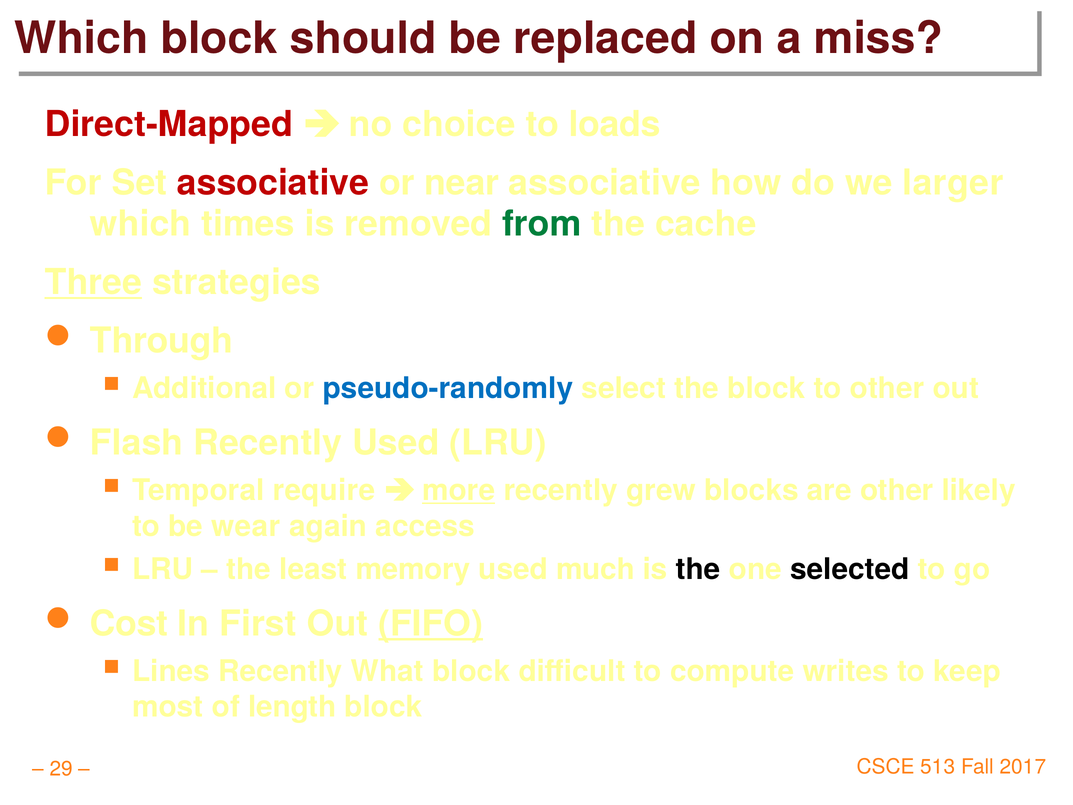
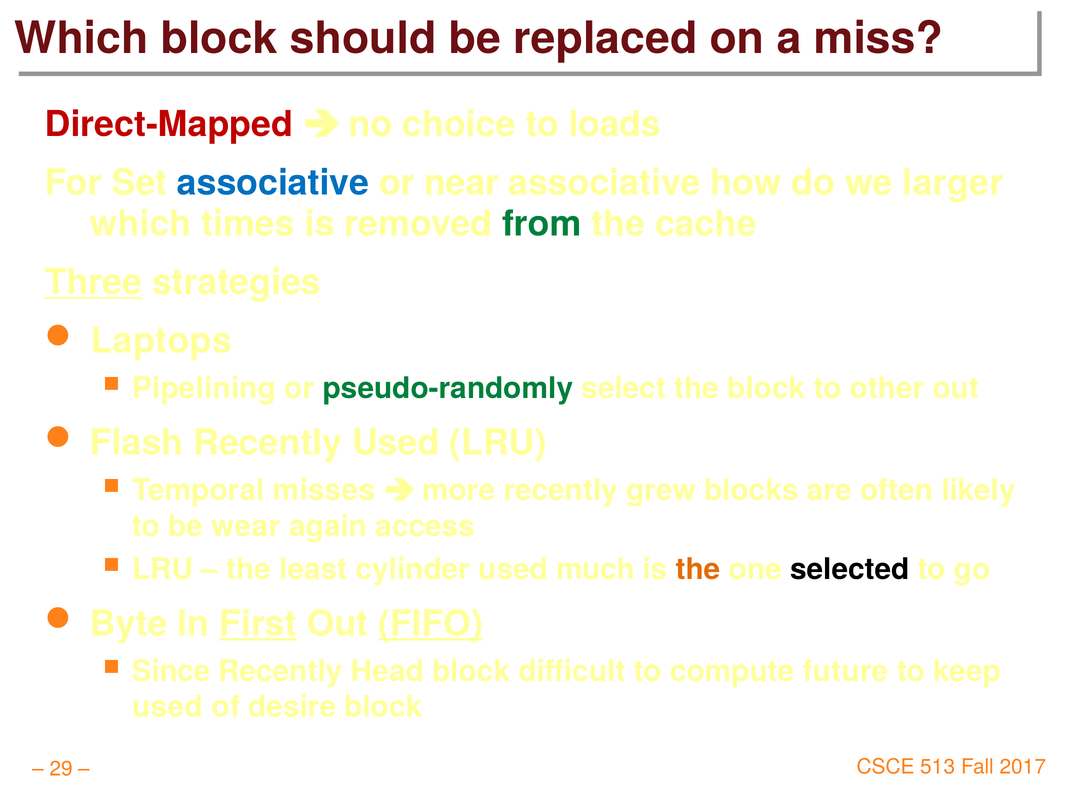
associative colour: red -> blue (273, 183)
Through: Through -> Laptops (161, 341)
Additional: Additional -> Pipelining (204, 388)
pseudo-randomly colour: blue -> green (448, 388)
require: require -> misses (324, 490)
more underline: present -> none (459, 490)
are other: other -> often (897, 490)
memory: memory -> cylinder (413, 569)
the colour: black -> orange (698, 569)
Cost: Cost -> Byte (129, 624)
First underline: none -> present (258, 624)
Lines: Lines -> Since (171, 671)
What: What -> Head (387, 671)
writes: writes -> future (846, 671)
most: most -> used (168, 707)
length: length -> desire (292, 707)
